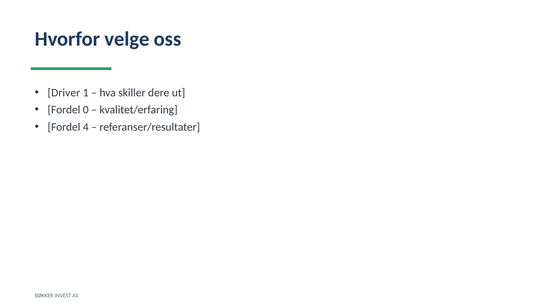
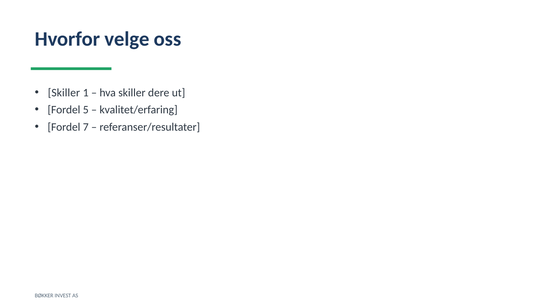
Driver: Driver -> Skiller (64, 93)
0: 0 -> 5 (86, 110)
4: 4 -> 7 (86, 127)
